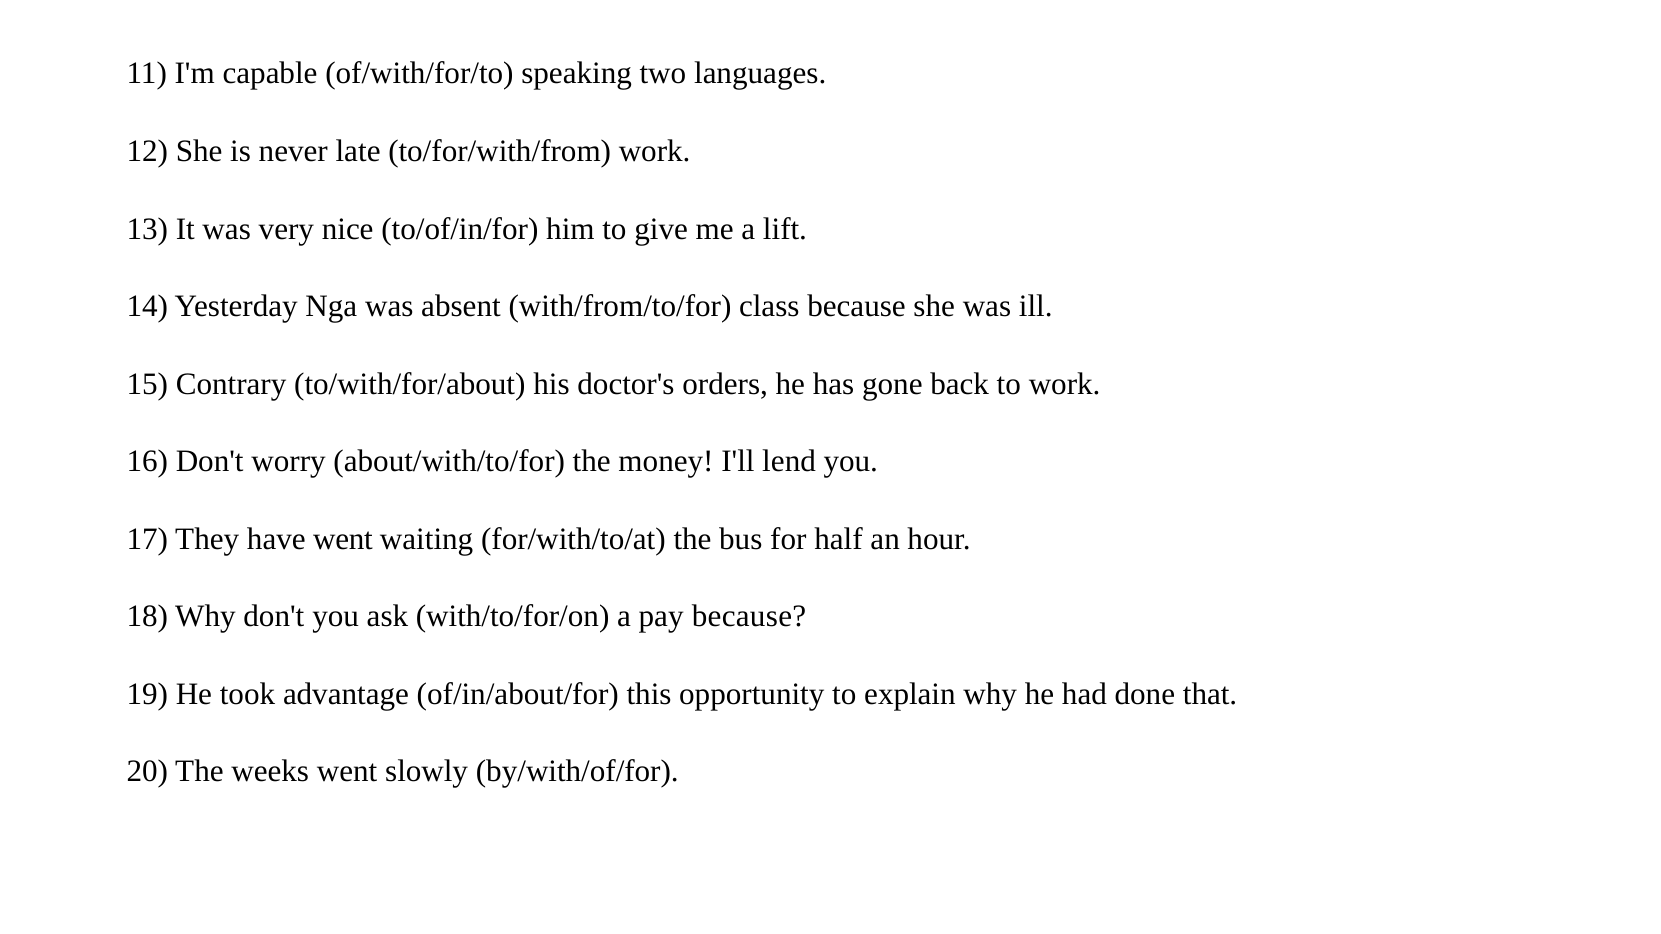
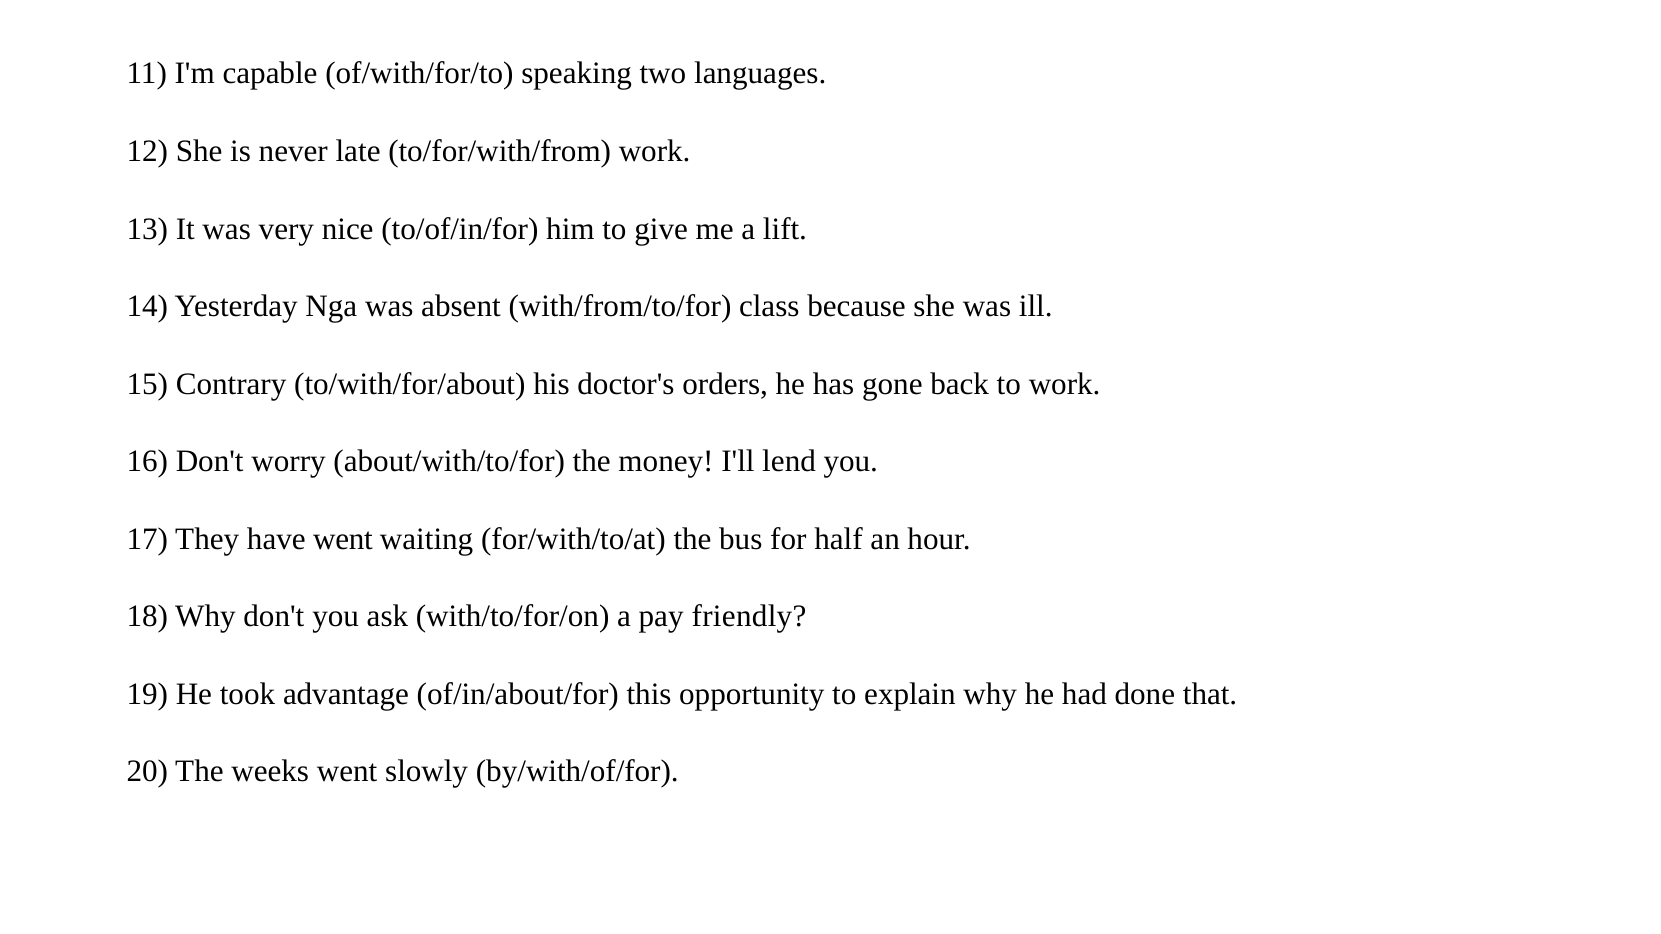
pay because: because -> friendly (749, 617)
